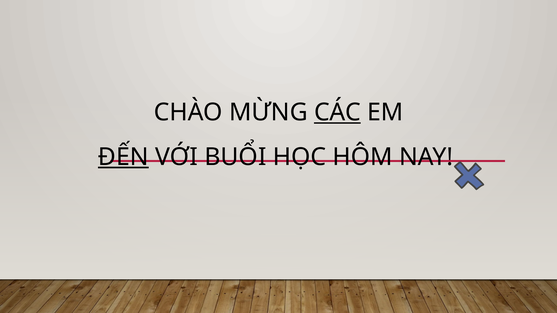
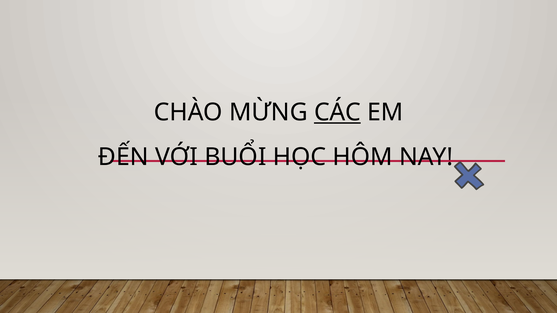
ĐẾN underline: present -> none (123, 157)
